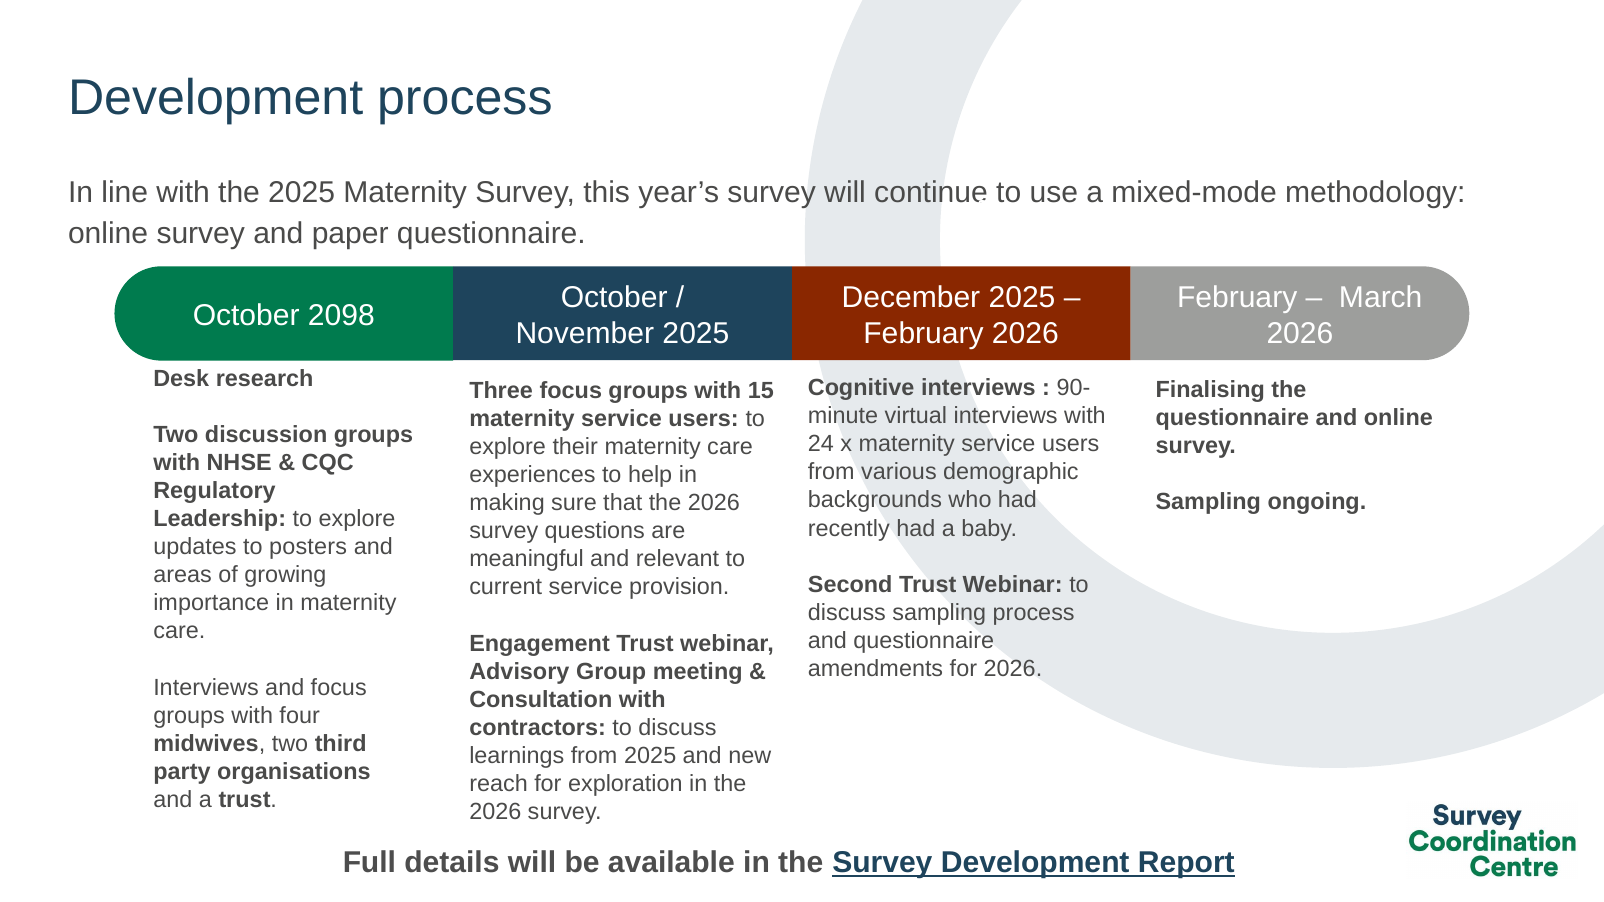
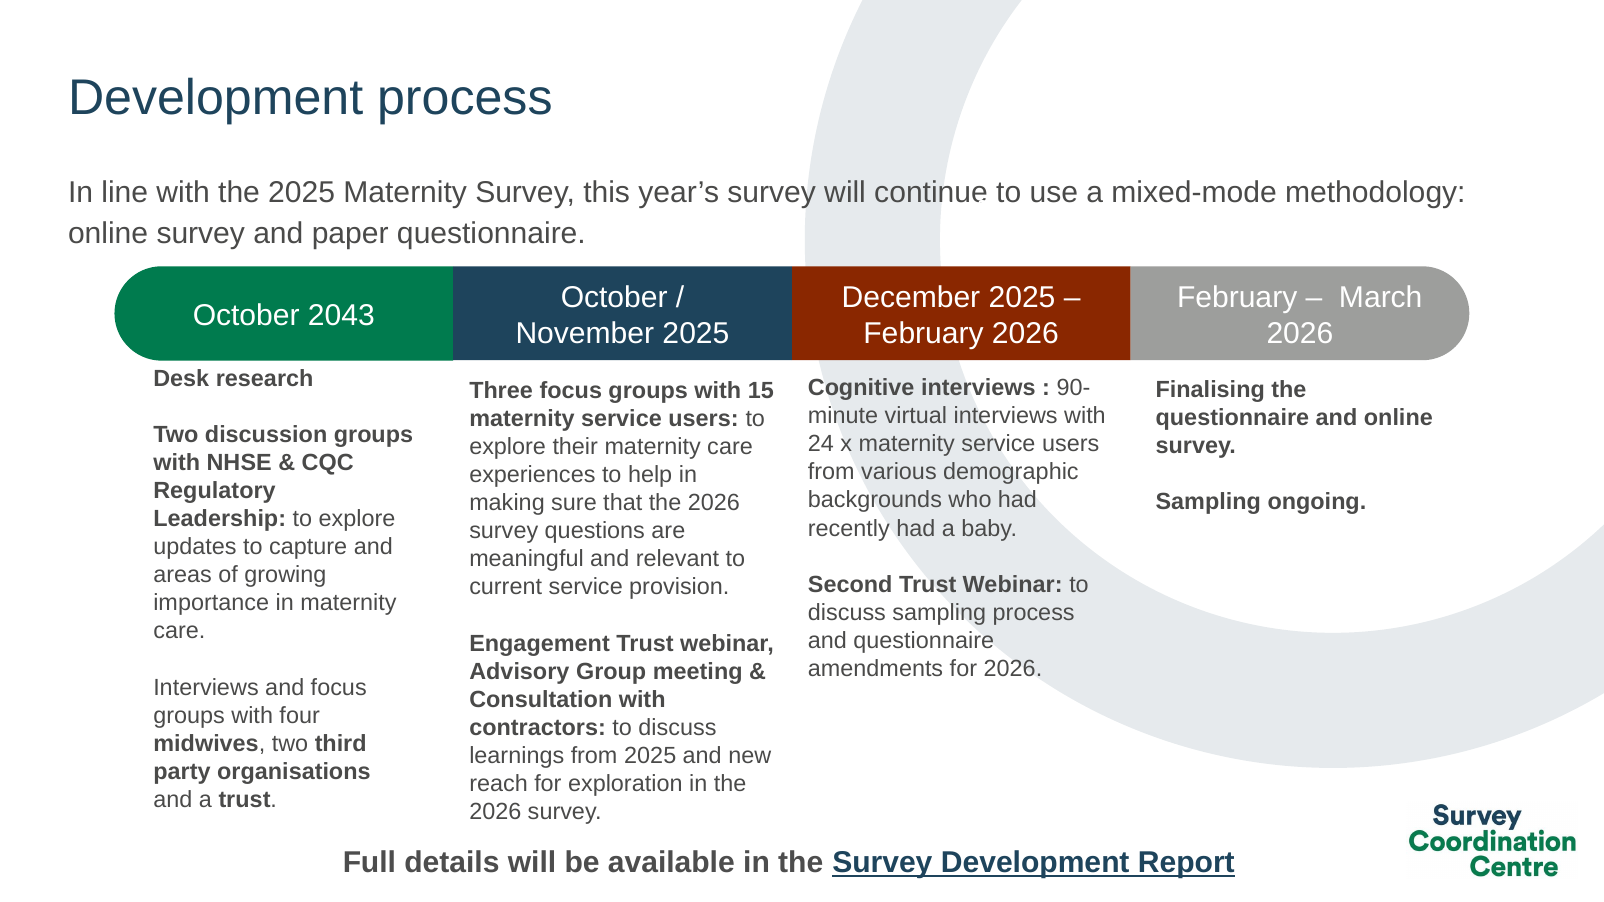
2098: 2098 -> 2043 (341, 316)
posters: posters -> capture (308, 547)
